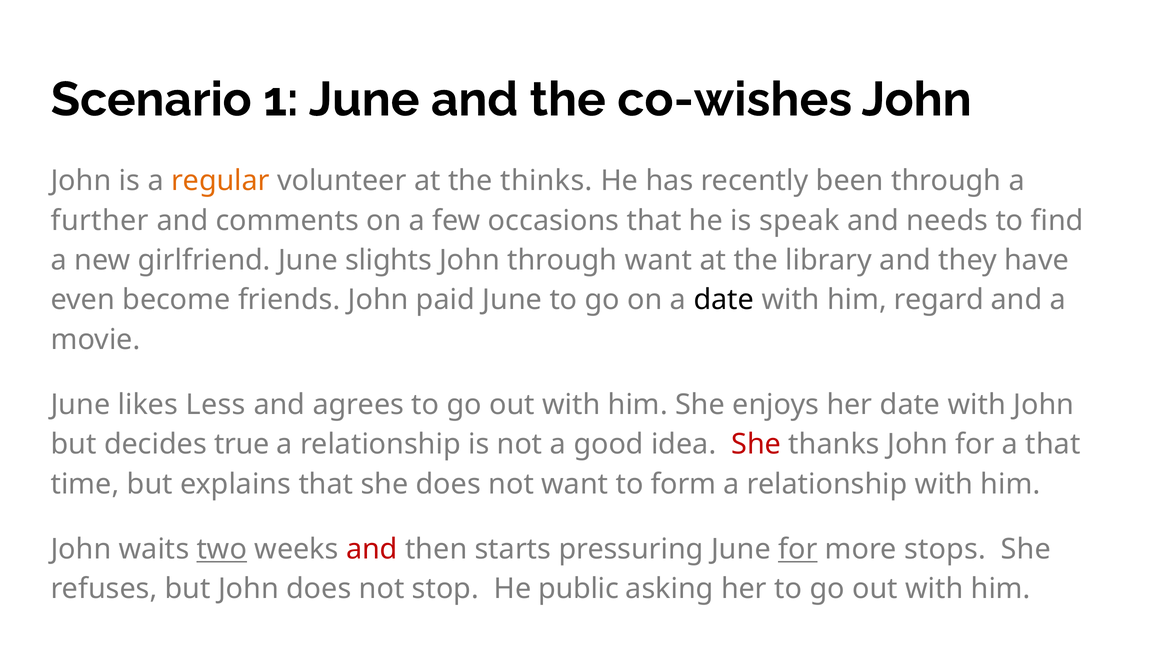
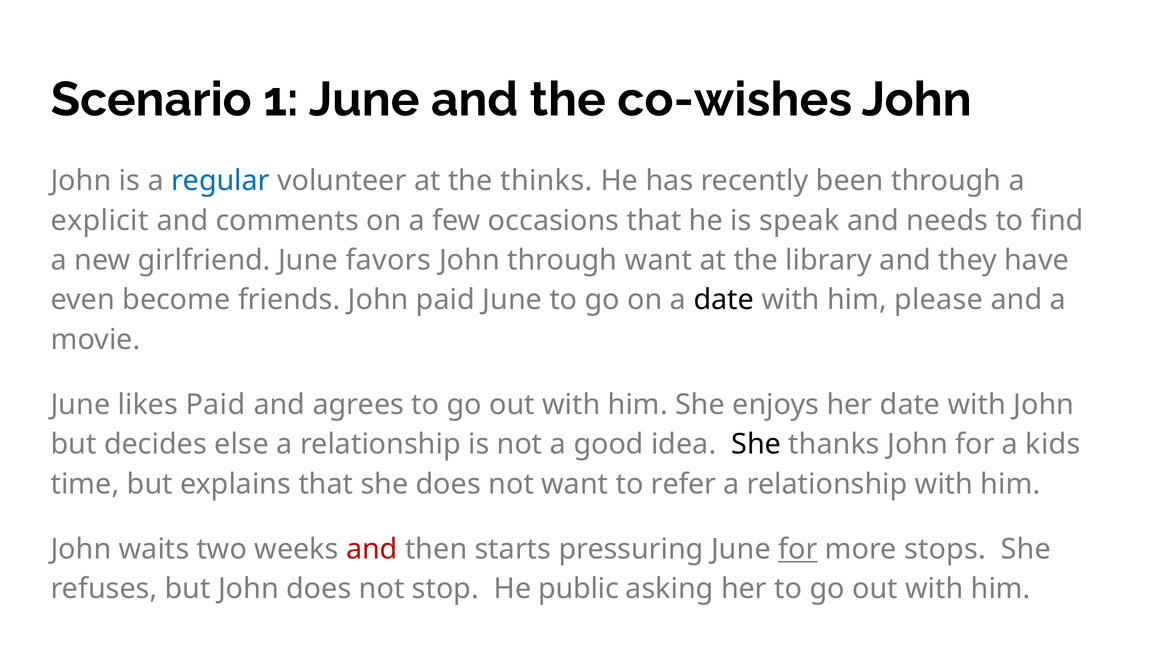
regular colour: orange -> blue (220, 181)
further: further -> explicit (100, 221)
slights: slights -> favors (388, 260)
regard: regard -> please (939, 300)
likes Less: Less -> Paid (216, 405)
true: true -> else (242, 445)
She colour: red -> black (756, 445)
a that: that -> kids (1053, 445)
form: form -> refer (683, 484)
two underline: present -> none (222, 550)
